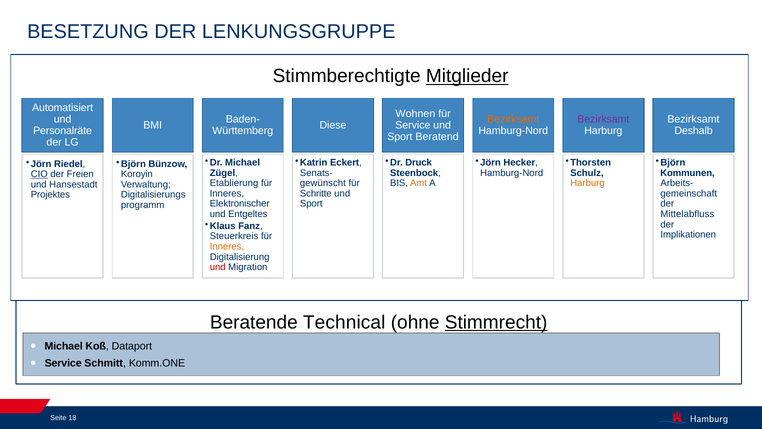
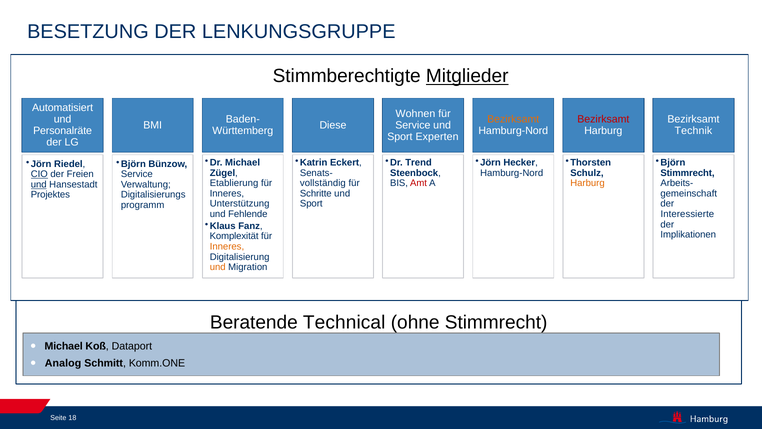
Bezirksamt colour: purple -> red (603, 119)
Deshalb: Deshalb -> Technik (693, 131)
Beratend: Beratend -> Experten (437, 137)
Druck: Druck -> Trend (419, 162)
Kommunen: Kommunen -> Stimmrecht (687, 173)
Koroyin: Koroyin -> Service (137, 174)
gewünscht: gewünscht -> vollständig (323, 183)
Amt colour: orange -> red (419, 183)
und underline: none -> present (39, 184)
Elektronischer: Elektronischer -> Unterstützung (240, 204)
Entgeltes: Entgeltes -> Fehlende (248, 214)
Mittelabfluss: Mittelabfluss -> Interessierte (687, 214)
Steuerkreis: Steuerkreis -> Komplexität (234, 236)
und colour: red -> orange (218, 267)
Stimmrecht underline: present -> none (496, 322)
Service: Service -> Analog (63, 363)
